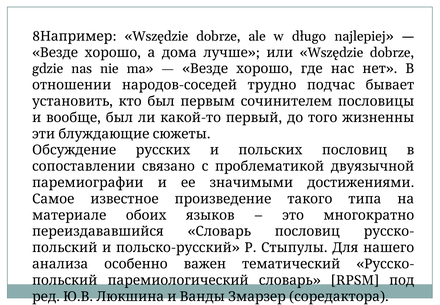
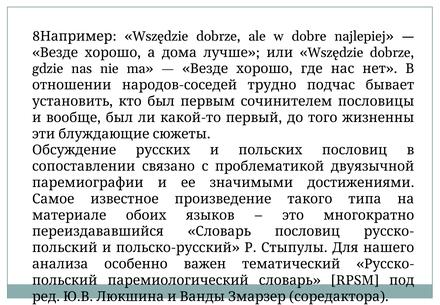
długo: długo -> dobre (309, 36)
